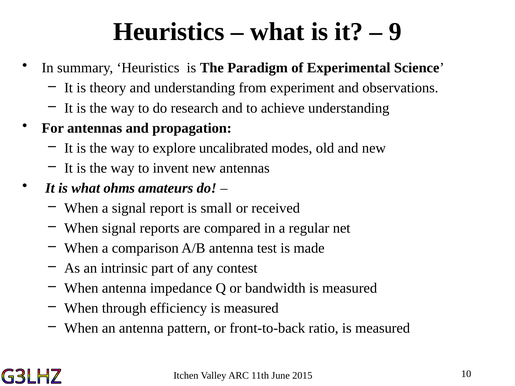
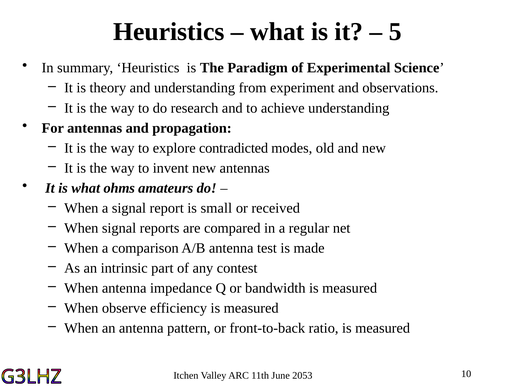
9: 9 -> 5 (395, 32)
uncalibrated: uncalibrated -> contradicted (234, 148)
through: through -> observe (124, 308)
2015: 2015 -> 2053 (302, 376)
